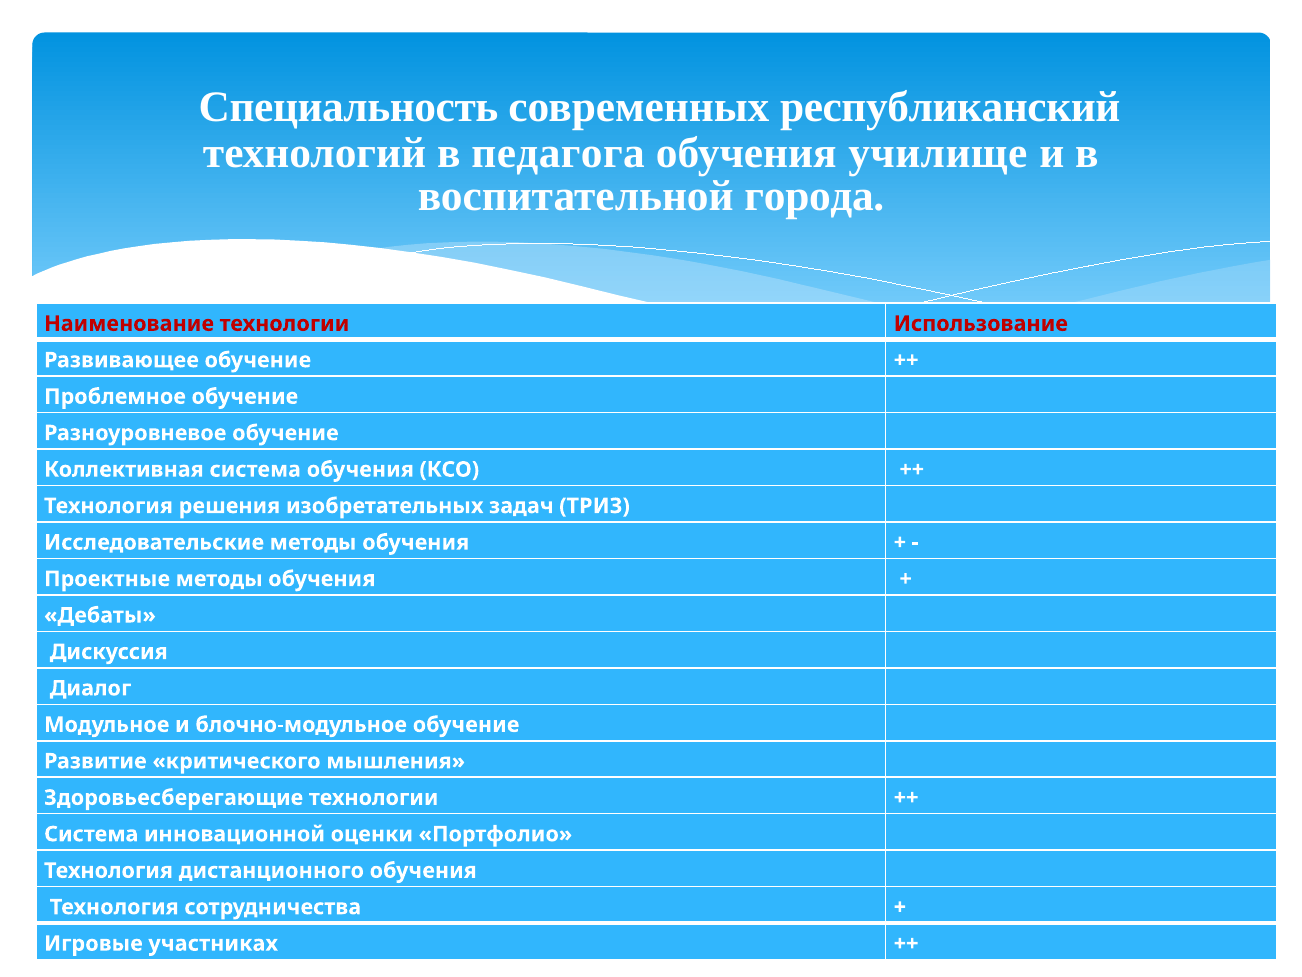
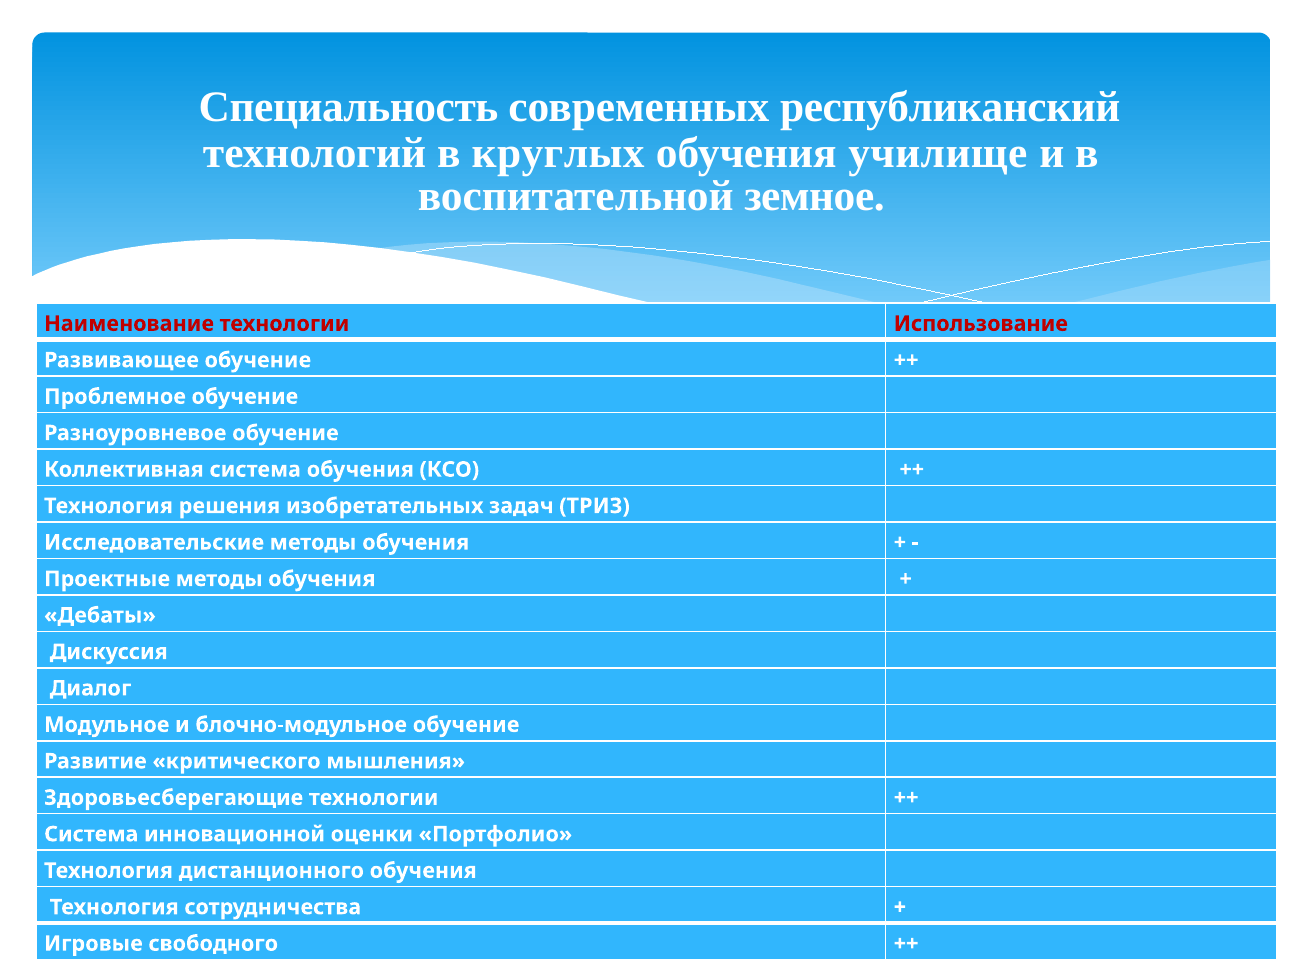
педагога: педагога -> круглых (558, 153)
города: города -> земное (814, 196)
участниках: участниках -> свободного (213, 943)
